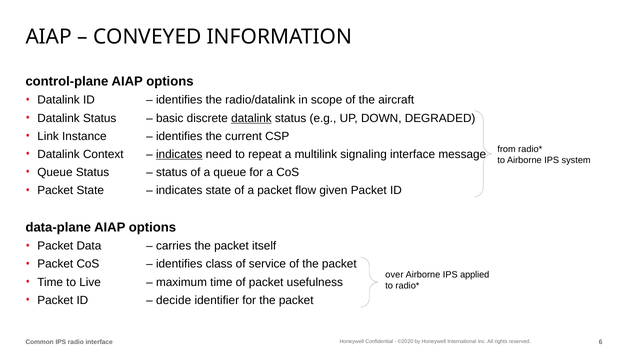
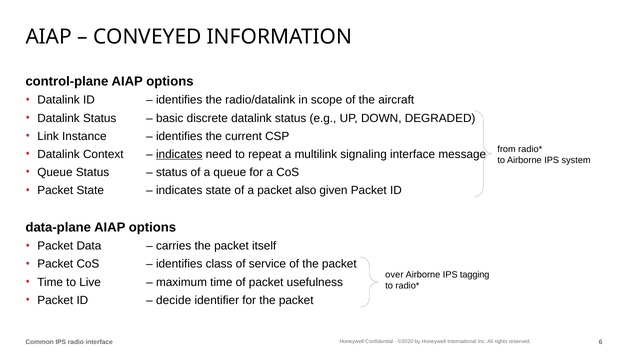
datalink underline: present -> none (251, 118)
flow: flow -> also (306, 190)
applied: applied -> tagging (475, 275)
